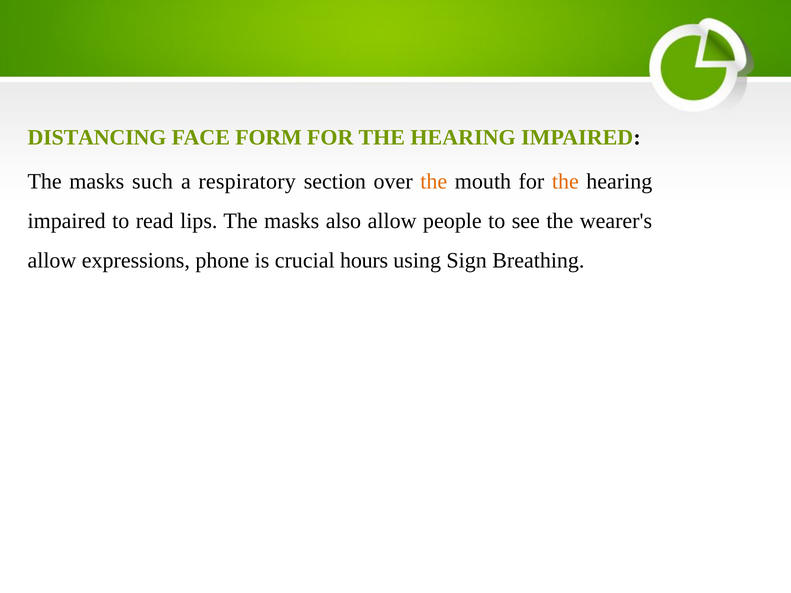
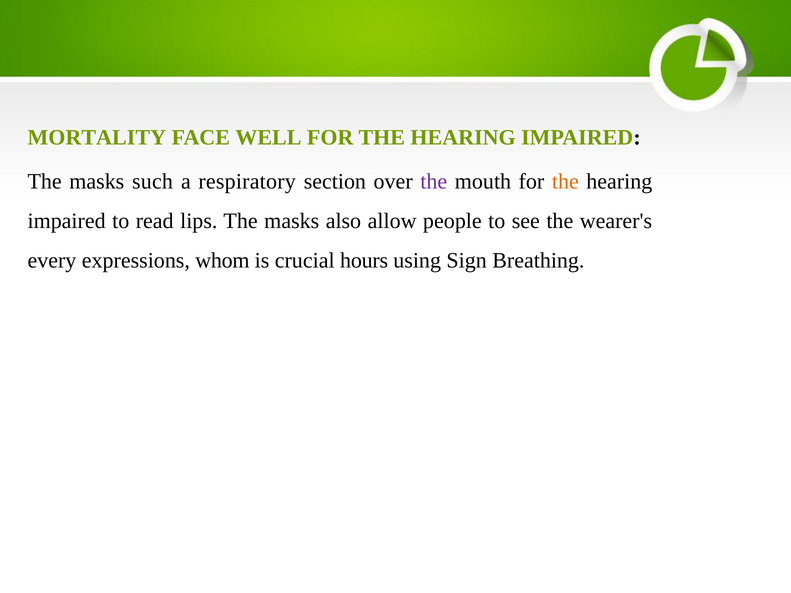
DISTANCING: DISTANCING -> MORTALITY (97, 137)
FORM: FORM -> WELL (268, 137)
the colour: orange -> purple (434, 181)
allow: allow -> every (52, 261)
phone: phone -> whom (222, 261)
